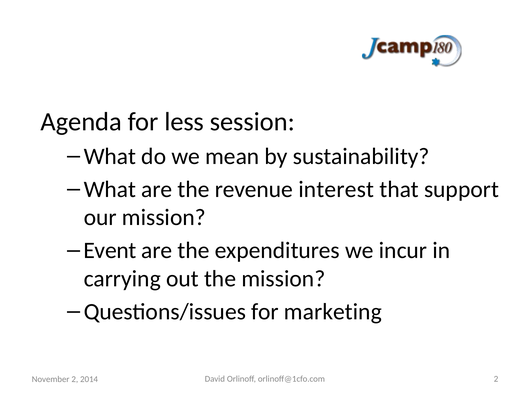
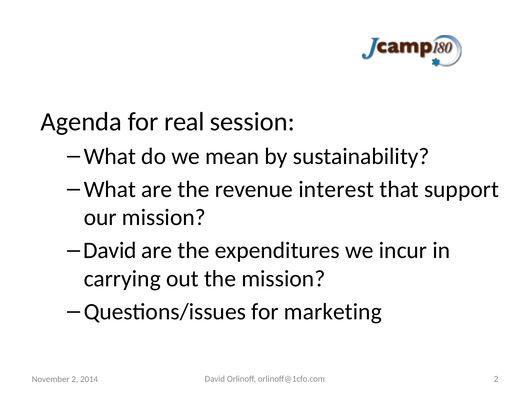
less: less -> real (184, 122)
Event: Event -> David (110, 251)
